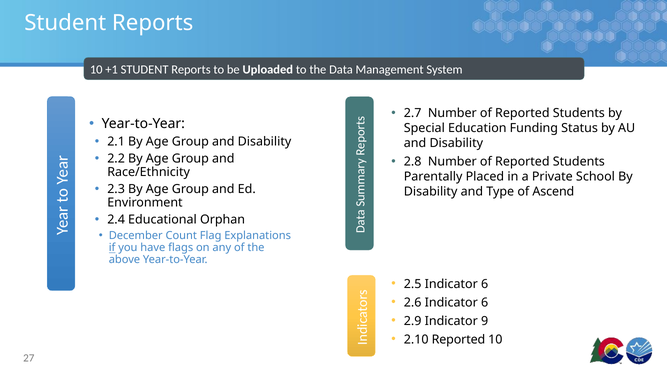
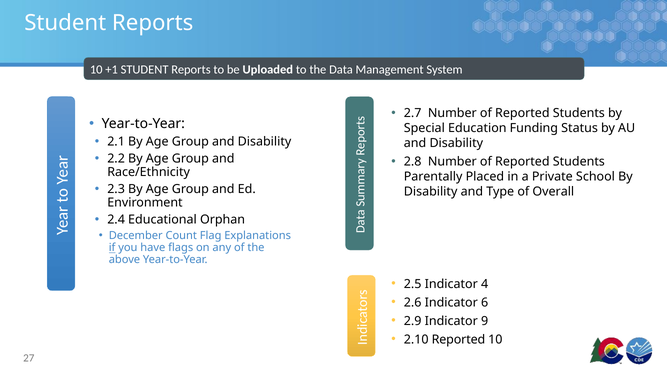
Ascend: Ascend -> Overall (553, 192)
2.5 Indicator 6: 6 -> 4 (485, 284)
